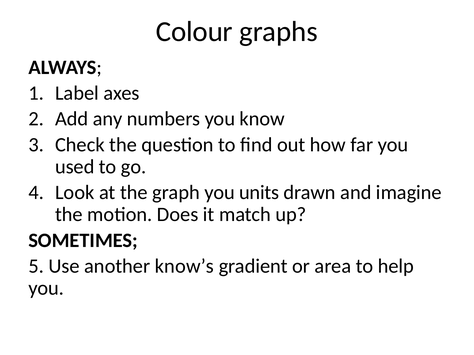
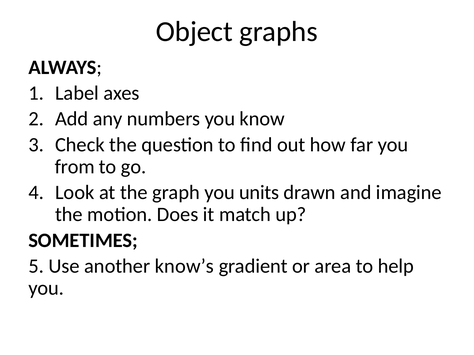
Colour: Colour -> Object (194, 32)
used: used -> from (75, 167)
